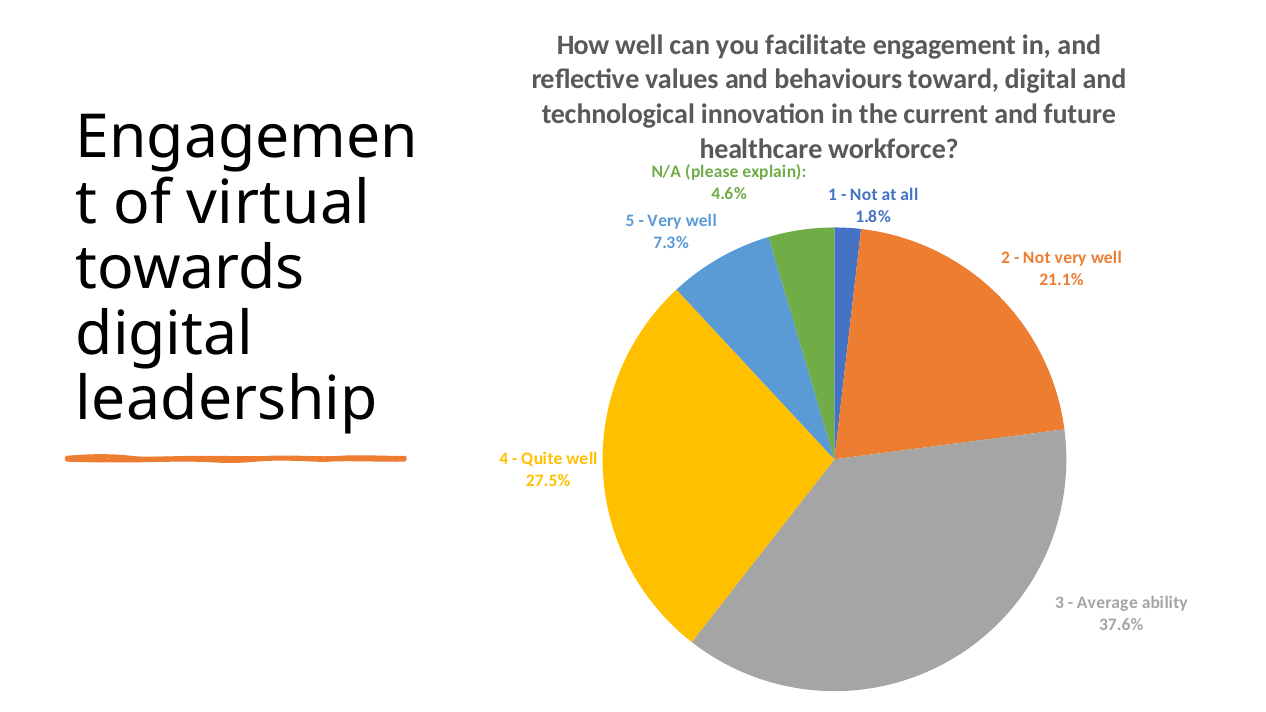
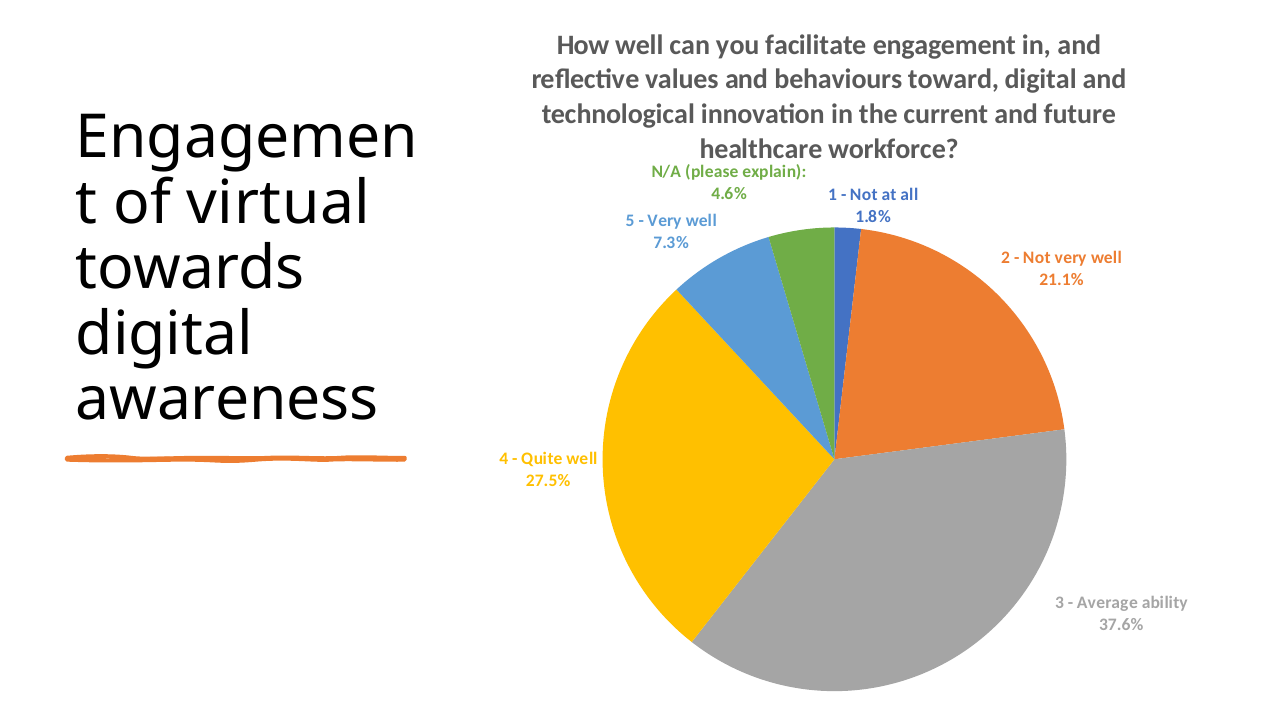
leadership: leadership -> awareness (227, 400)
